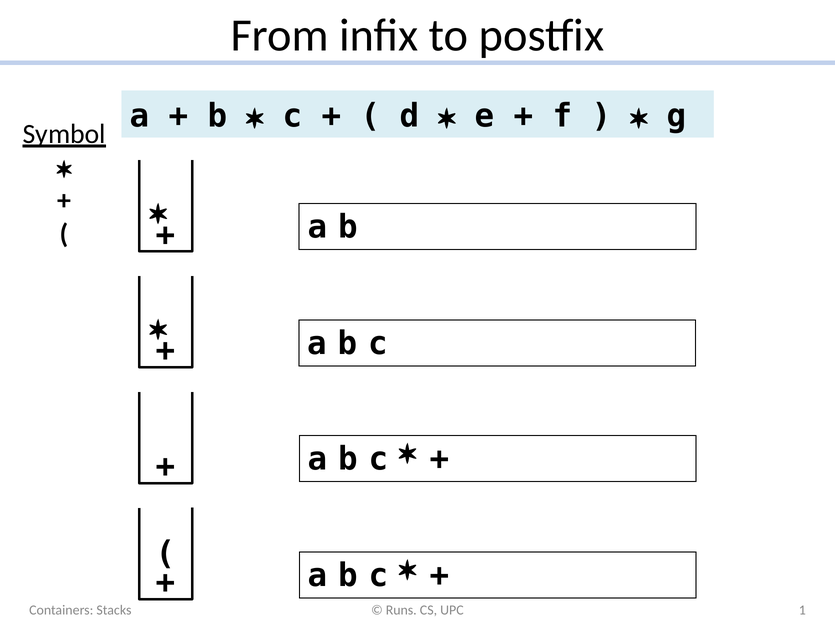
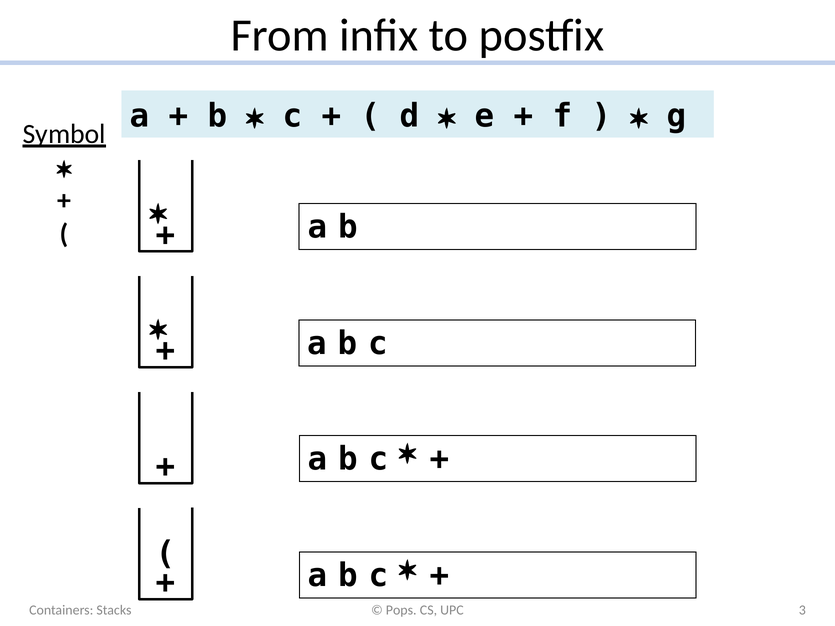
Runs: Runs -> Pops (401, 610)
1: 1 -> 3 (802, 610)
